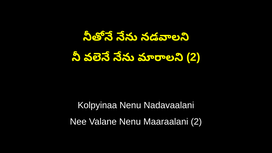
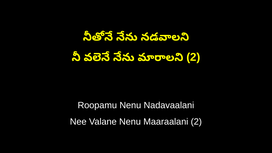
Kolpyinaa: Kolpyinaa -> Roopamu (97, 105)
